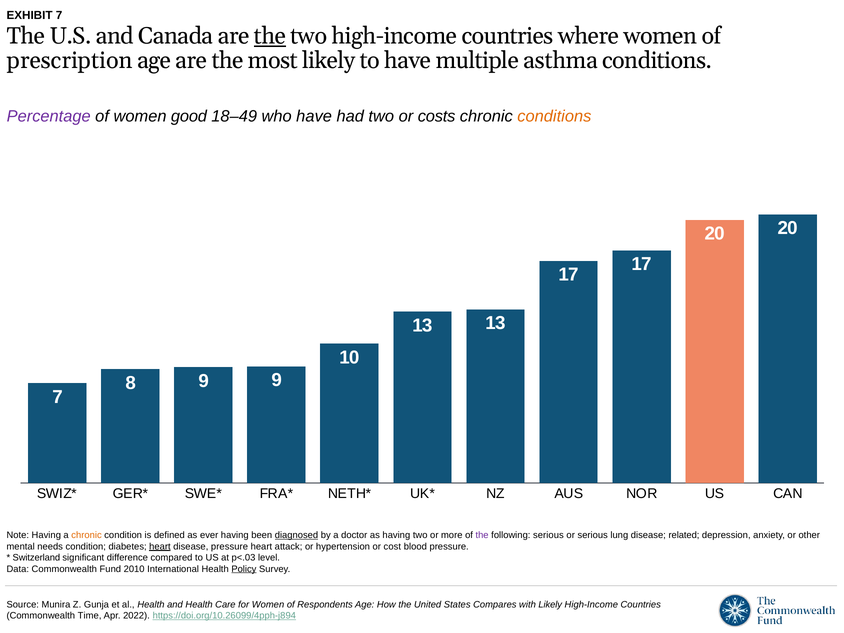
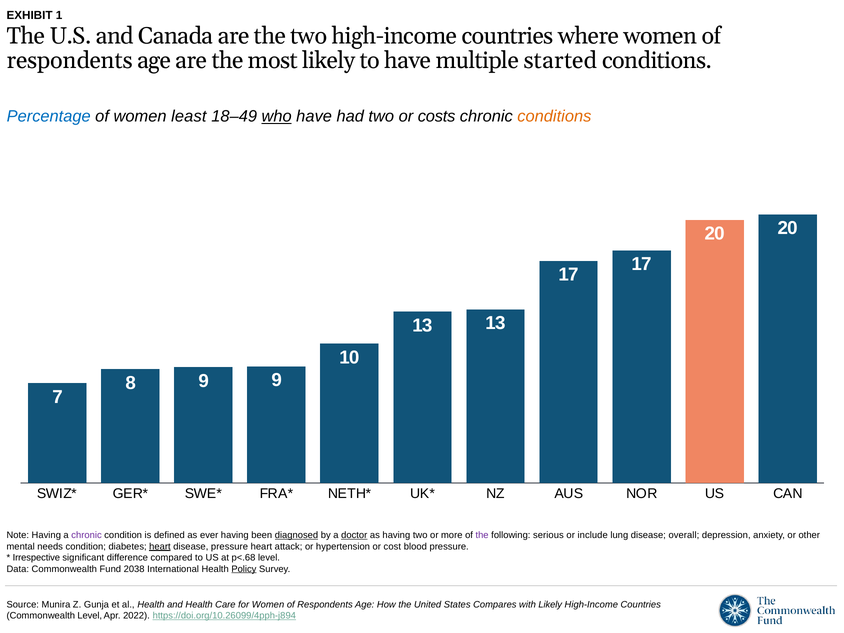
EXHIBIT 7: 7 -> 1 (59, 15)
the underline: present -> none (270, 36)
prescription: prescription -> respondents (70, 60)
asthma: asthma -> started (560, 60)
Percentage colour: purple -> blue (49, 116)
good: good -> least (189, 116)
who underline: none -> present (277, 116)
chronic colour: orange -> purple (87, 535)
doctor underline: none -> present (354, 535)
or serious: serious -> include (593, 535)
related: related -> overall (684, 535)
Switzerland: Switzerland -> Irrespective (36, 558)
p<.03: p<.03 -> p<.68 (244, 558)
2010: 2010 -> 2038 (134, 569)
Commonwealth Time: Time -> Level (90, 616)
